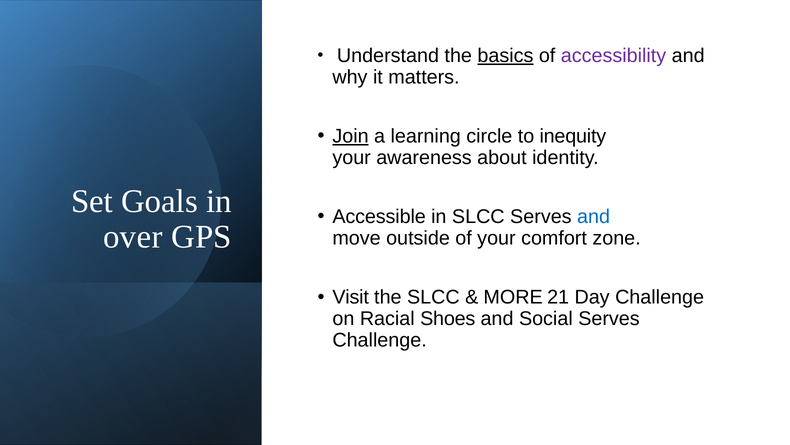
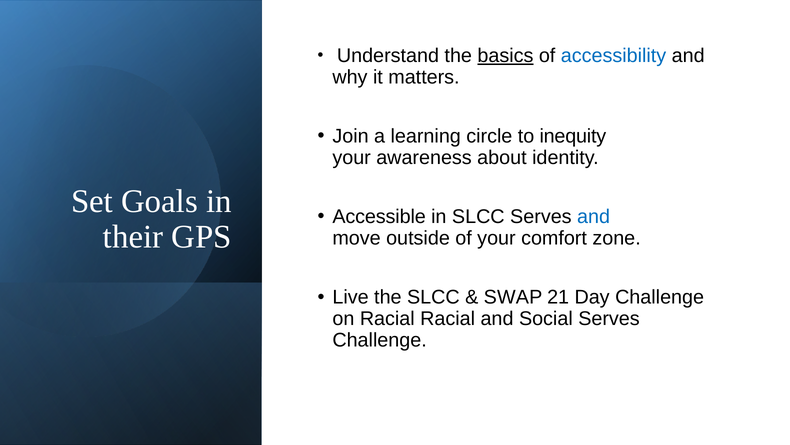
accessibility colour: purple -> blue (613, 56)
Join underline: present -> none (351, 136)
over: over -> their (133, 237)
Visit: Visit -> Live (351, 297)
MORE: MORE -> SWAP (513, 297)
Racial Shoes: Shoes -> Racial (448, 318)
